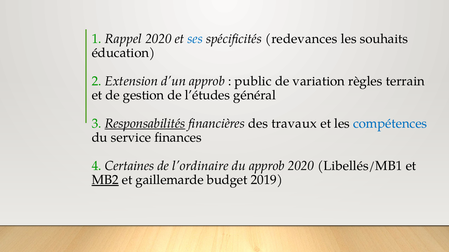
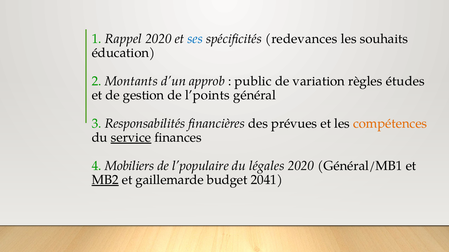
Extension: Extension -> Montants (131, 81)
terrain: terrain -> études (405, 81)
l’études: l’études -> l’points (207, 95)
Responsabilités underline: present -> none (145, 124)
travaux: travaux -> prévues (294, 124)
compétences colour: blue -> orange (390, 124)
service underline: none -> present (131, 138)
Certaines: Certaines -> Mobiliers (130, 166)
l’ordinaire: l’ordinaire -> l’populaire (201, 166)
du approb: approb -> légales (267, 166)
Libellés/MB1: Libellés/MB1 -> Général/MB1 (360, 166)
2019: 2019 -> 2041 (267, 180)
